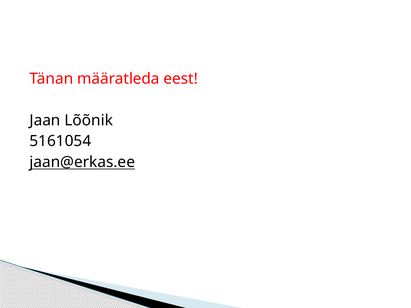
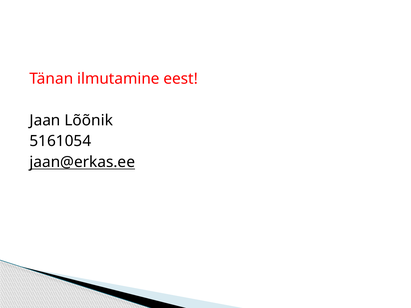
määratleda: määratleda -> ilmutamine (118, 79)
